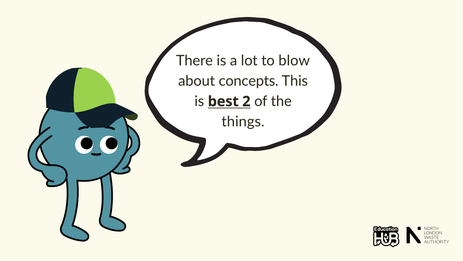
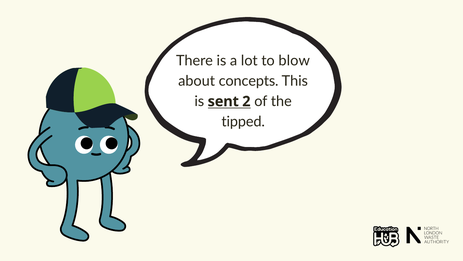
best: best -> sent (223, 101)
things: things -> tipped (243, 122)
